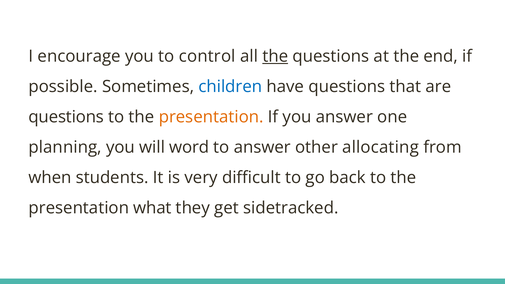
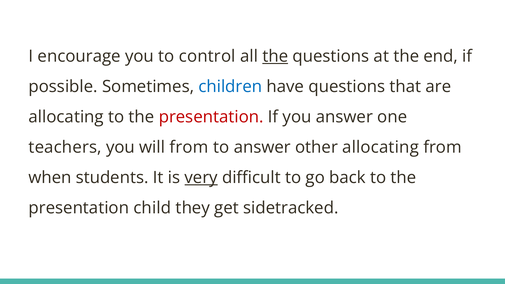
questions: questions -> allocating (66, 117)
presentation colour: orange -> red (211, 117)
planning: planning -> teachers (65, 147)
will word: word -> from (189, 147)
very underline: none -> present (201, 178)
what: what -> child (152, 208)
